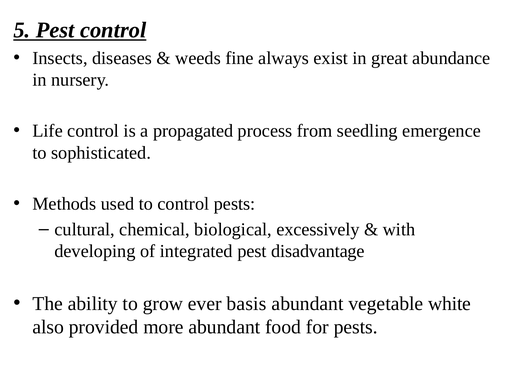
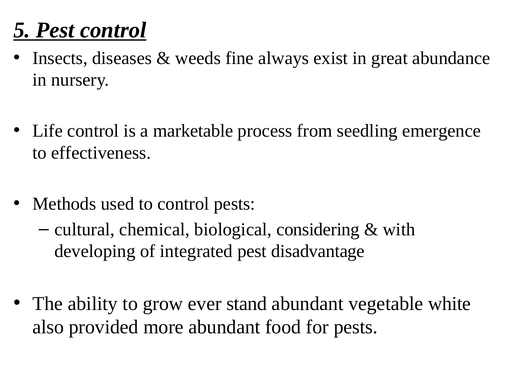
propagated: propagated -> marketable (193, 131)
sophisticated: sophisticated -> effectiveness (101, 153)
excessively: excessively -> considering (318, 229)
basis: basis -> stand (247, 303)
